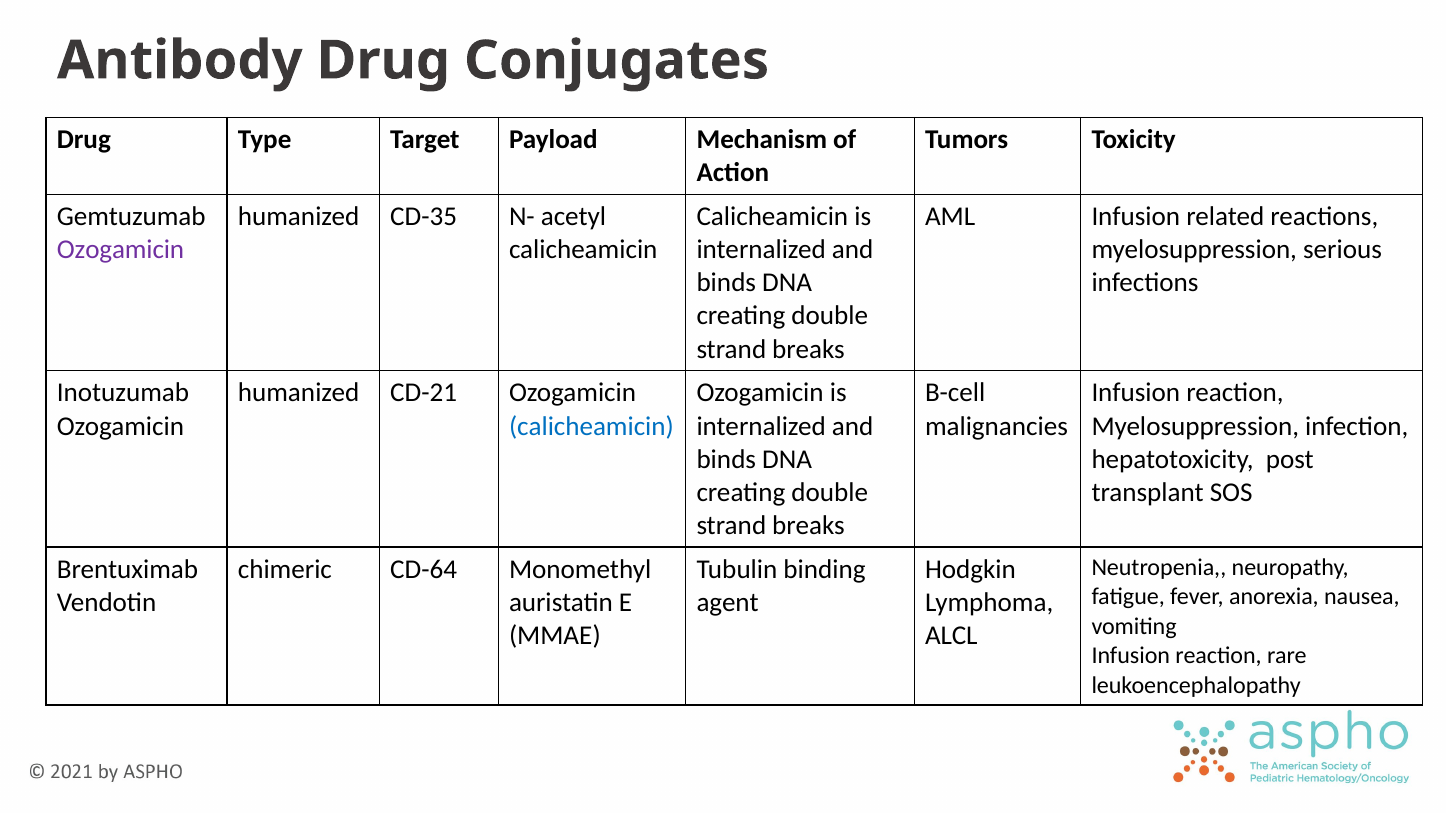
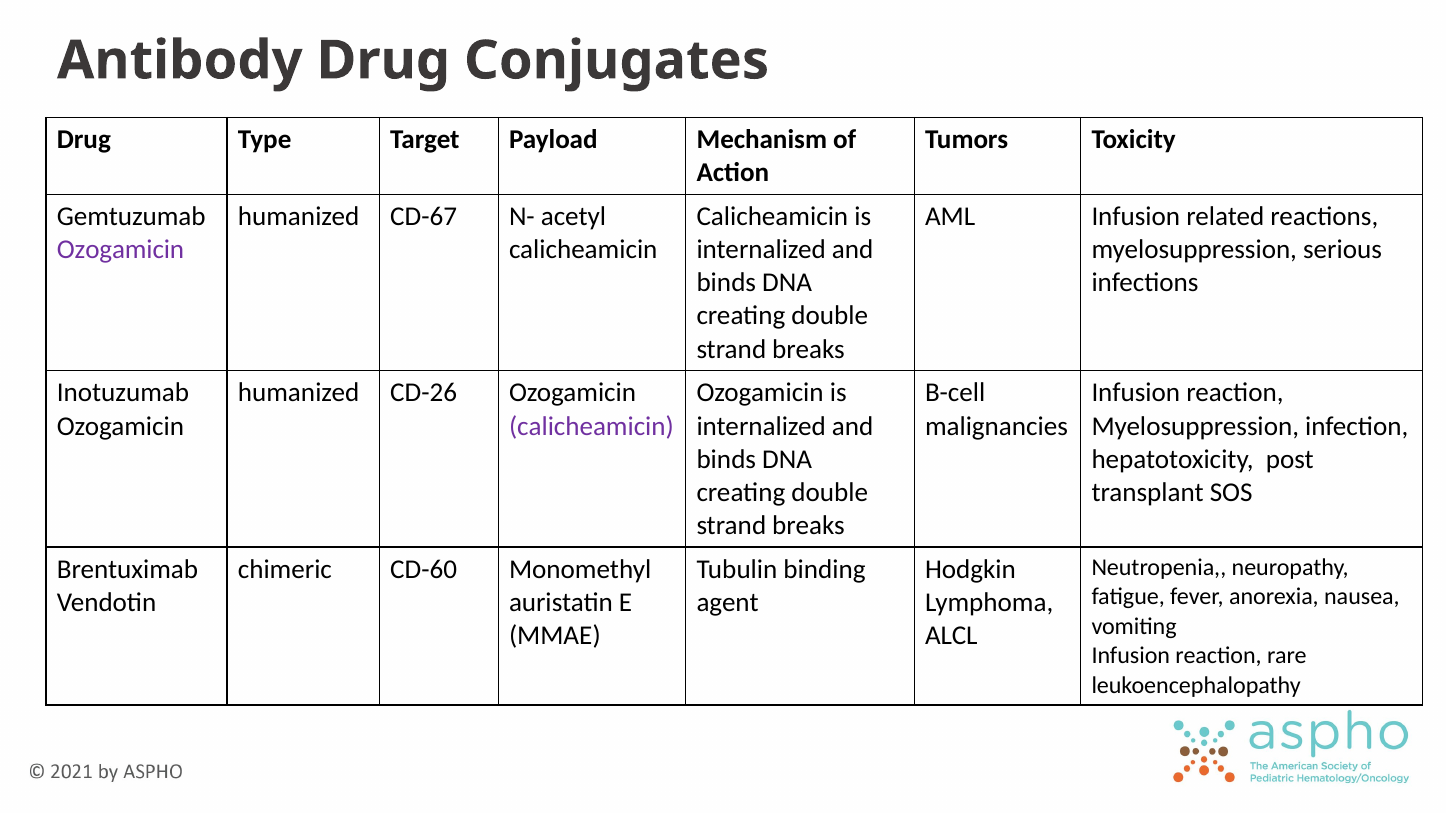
CD-35: CD-35 -> CD-67 (424, 217)
CD-21: CD-21 -> CD-26 (424, 393)
calicheamicin colour: blue -> purple (591, 426)
CD-64: CD-64 -> CD-60 (424, 570)
